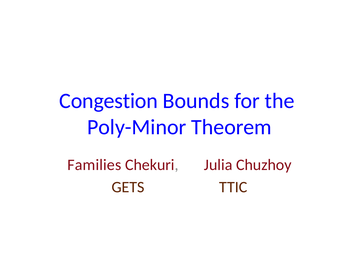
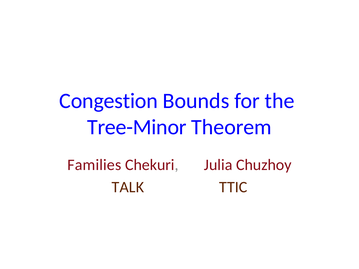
Poly-Minor: Poly-Minor -> Tree-Minor (137, 127)
GETS: GETS -> TALK (128, 187)
